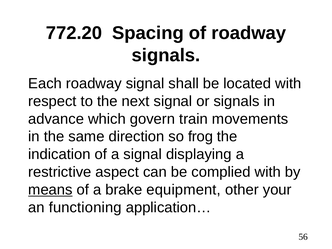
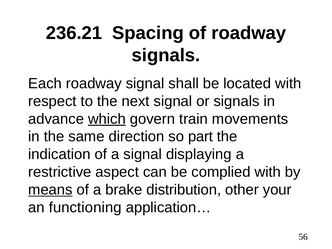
772.20: 772.20 -> 236.21 (74, 33)
which underline: none -> present (107, 119)
frog: frog -> part (201, 137)
equipment: equipment -> distribution (184, 190)
